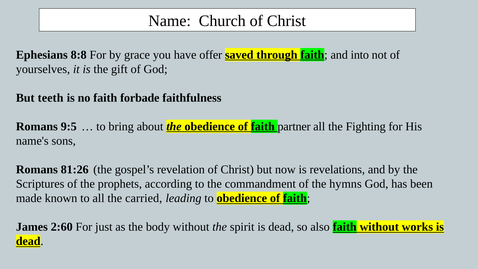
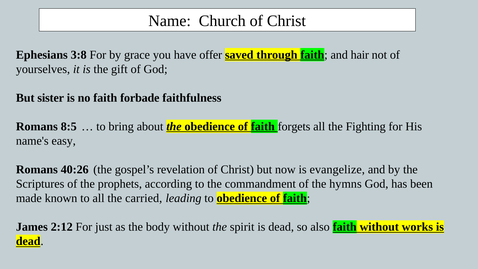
8:8: 8:8 -> 3:8 (79, 55)
into: into -> hair (360, 55)
teeth: teeth -> sister (51, 98)
9:5: 9:5 -> 8:5 (69, 126)
partner: partner -> forgets (294, 126)
sons: sons -> easy (64, 141)
81:26: 81:26 -> 40:26 (75, 169)
revelations: revelations -> evangelize (337, 169)
2:60: 2:60 -> 2:12 (62, 227)
